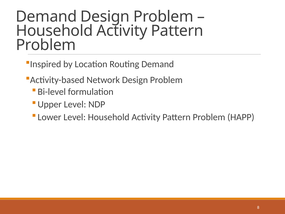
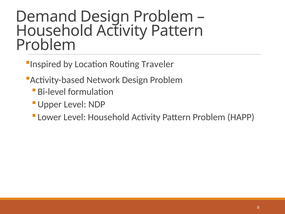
Routing Demand: Demand -> Traveler (158, 64)
